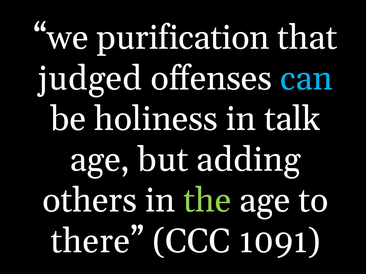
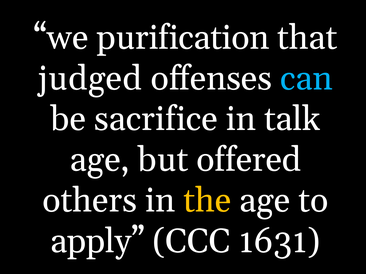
holiness: holiness -> sacrifice (156, 119)
adding: adding -> offered (249, 160)
the colour: light green -> yellow (207, 201)
there: there -> apply (98, 242)
1091: 1091 -> 1631 (279, 242)
